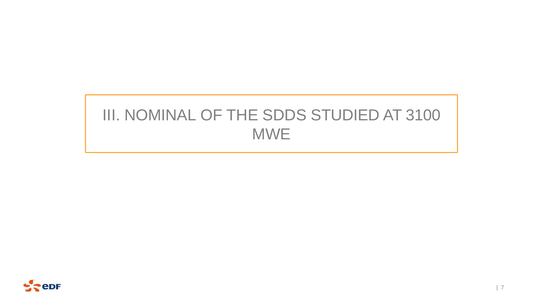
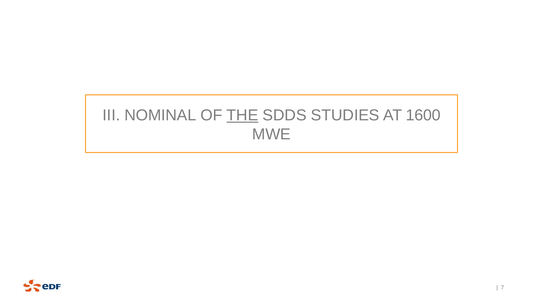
THE underline: none -> present (242, 115)
STUDIED: STUDIED -> STUDIES (345, 115)
3100: 3100 -> 1600 (423, 115)
